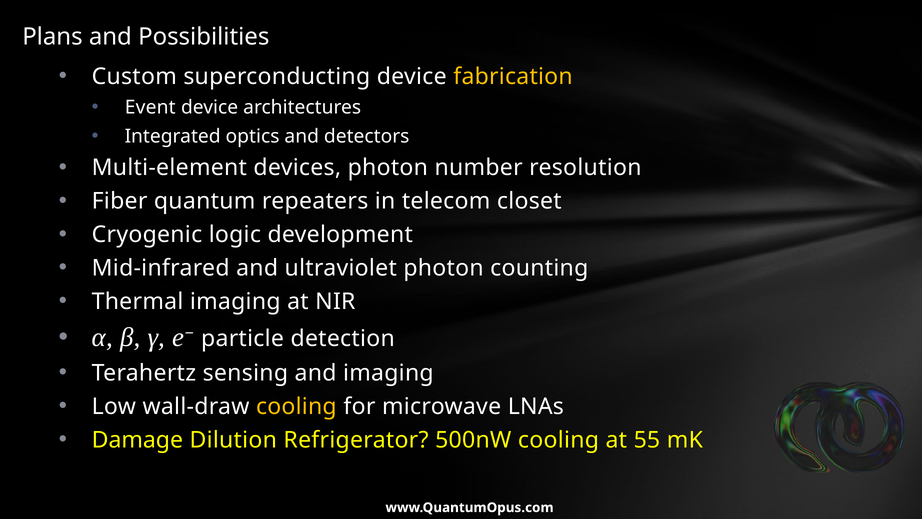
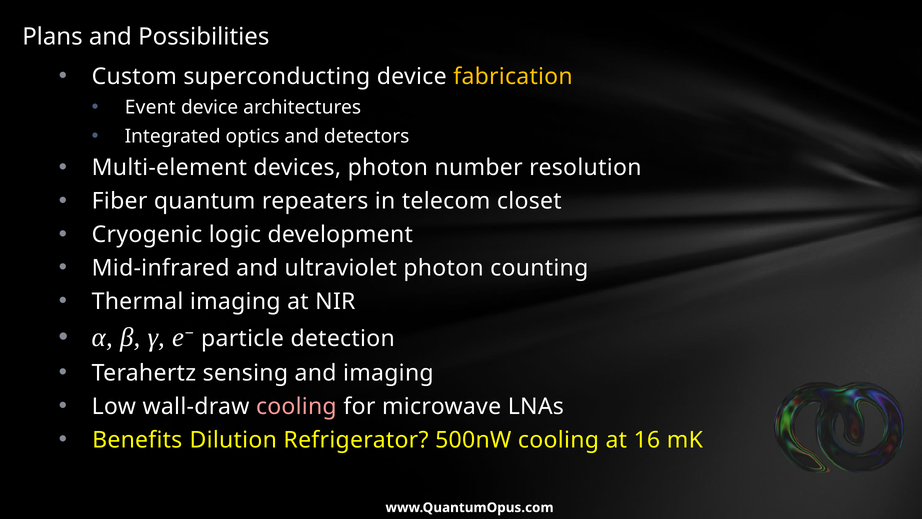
cooling colour: yellow -> pink (296, 406)
Damage: Damage -> Benefits (137, 440)
55: 55 -> 16 (647, 440)
